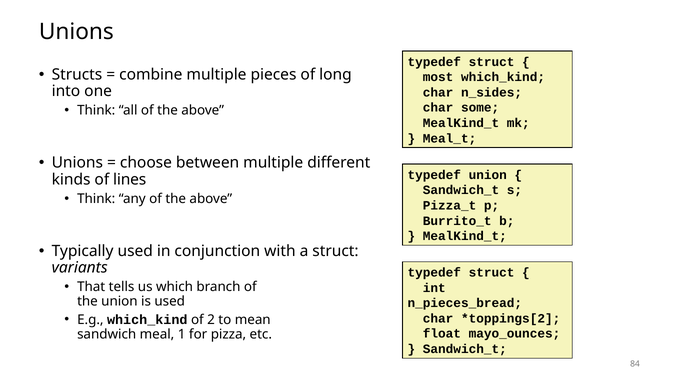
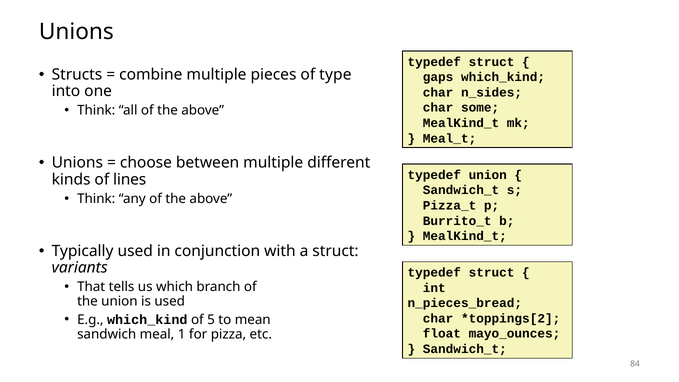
long: long -> type (335, 75)
most: most -> gaps (438, 77)
2: 2 -> 5 (211, 320)
